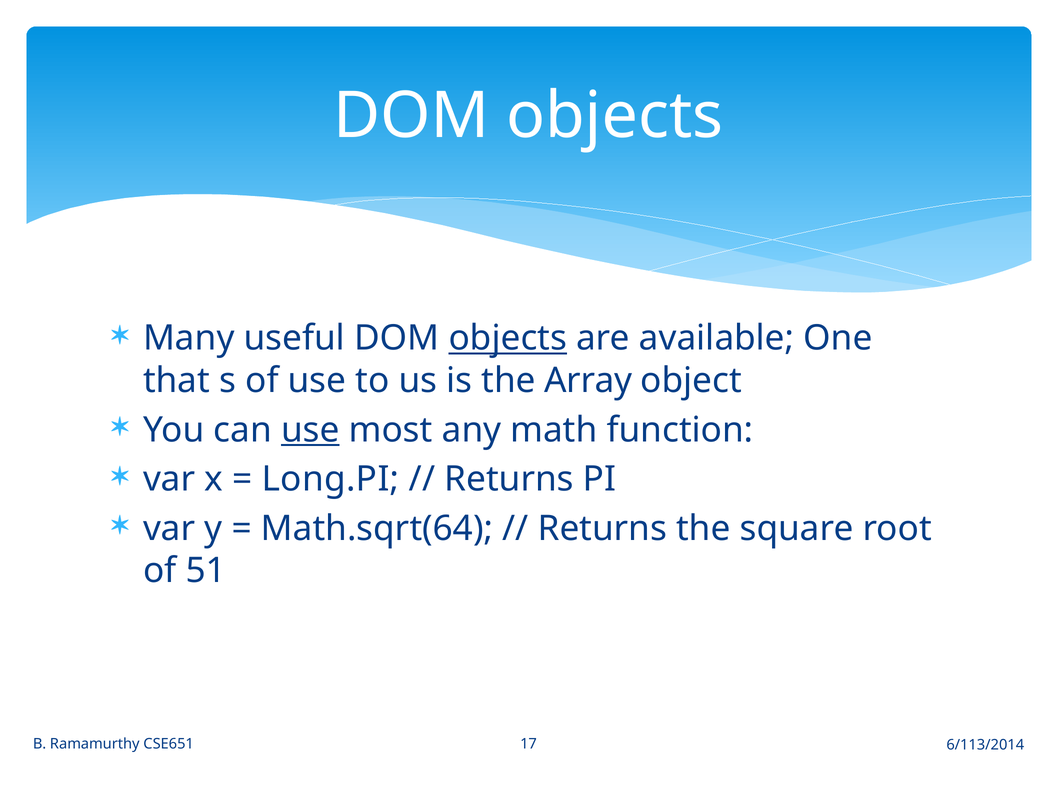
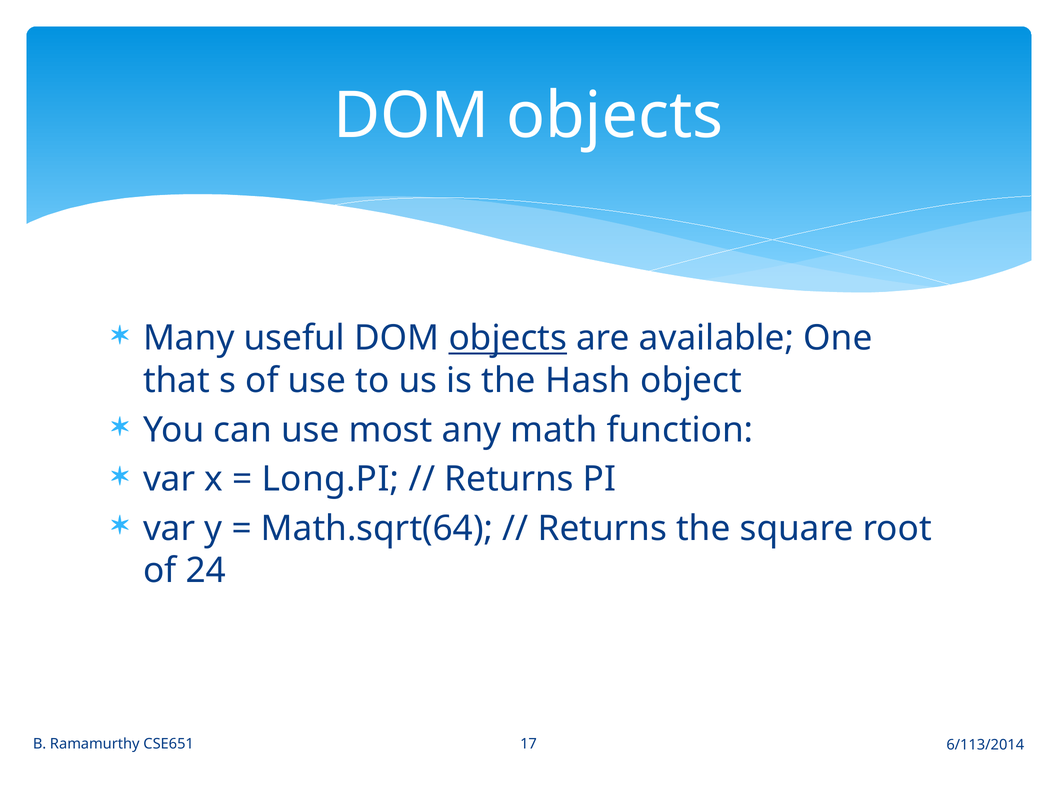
Array: Array -> Hash (588, 380)
use underline: present -> none (310, 430)
51: 51 -> 24 (206, 571)
